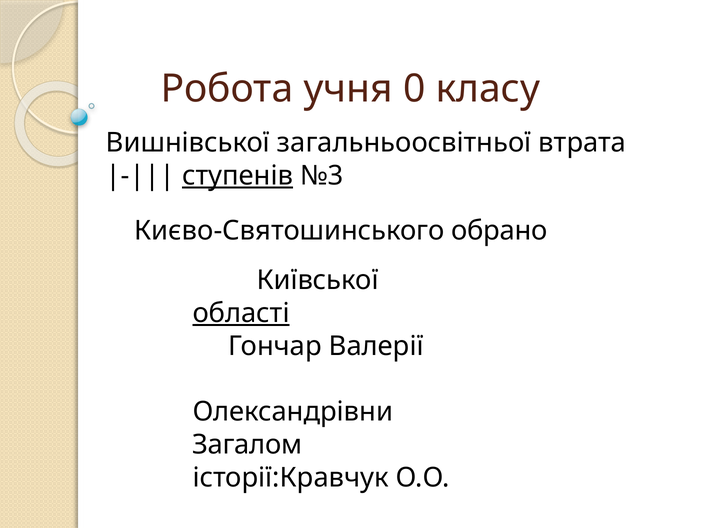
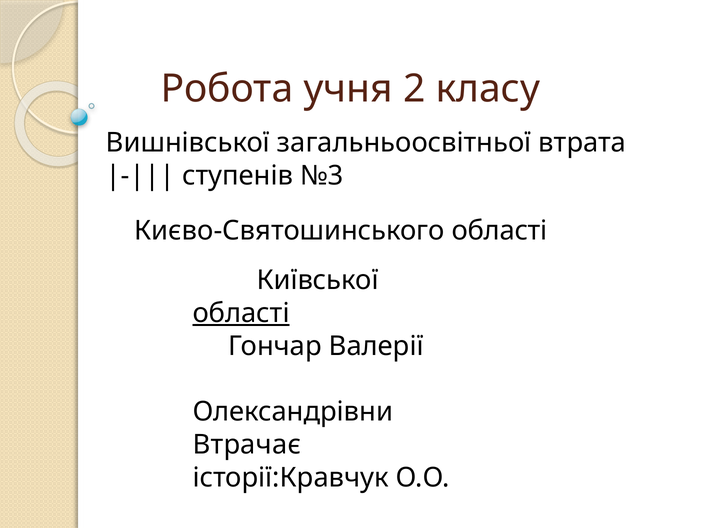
0: 0 -> 2 (414, 89)
ступенів underline: present -> none (238, 176)
Києво-Святошинського обрано: обрано -> області (499, 231)
Загалом: Загалом -> Втрачає (247, 445)
